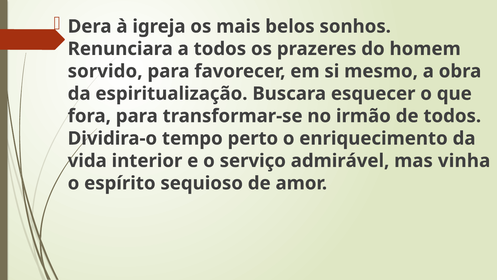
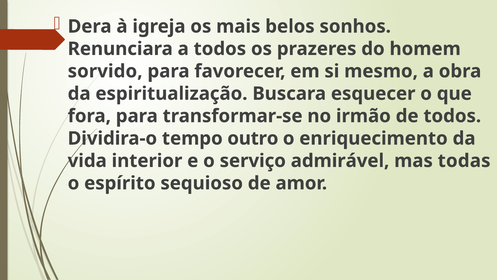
perto: perto -> outro (253, 138)
vinha: vinha -> todas (464, 161)
